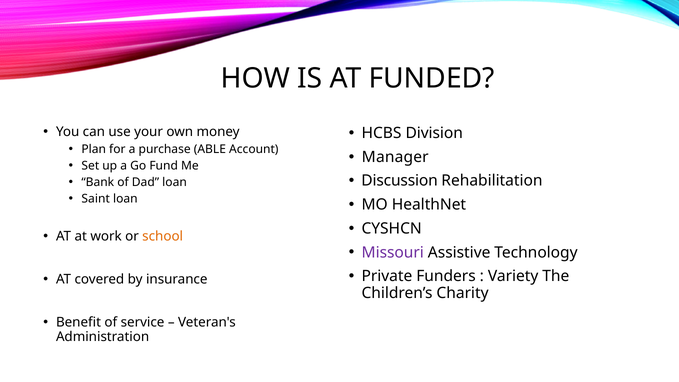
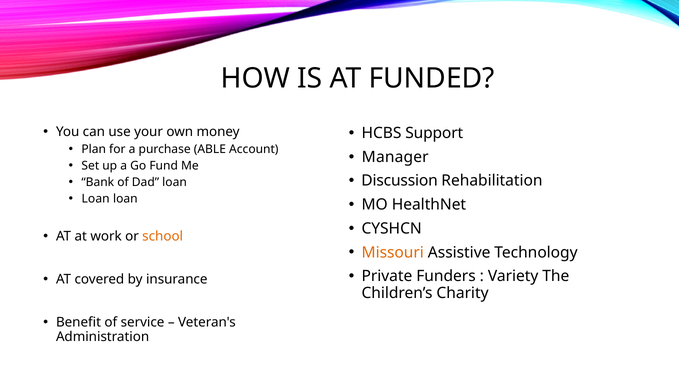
Division: Division -> Support (434, 133)
Saint: Saint -> Loan (96, 199)
Missouri colour: purple -> orange (393, 252)
